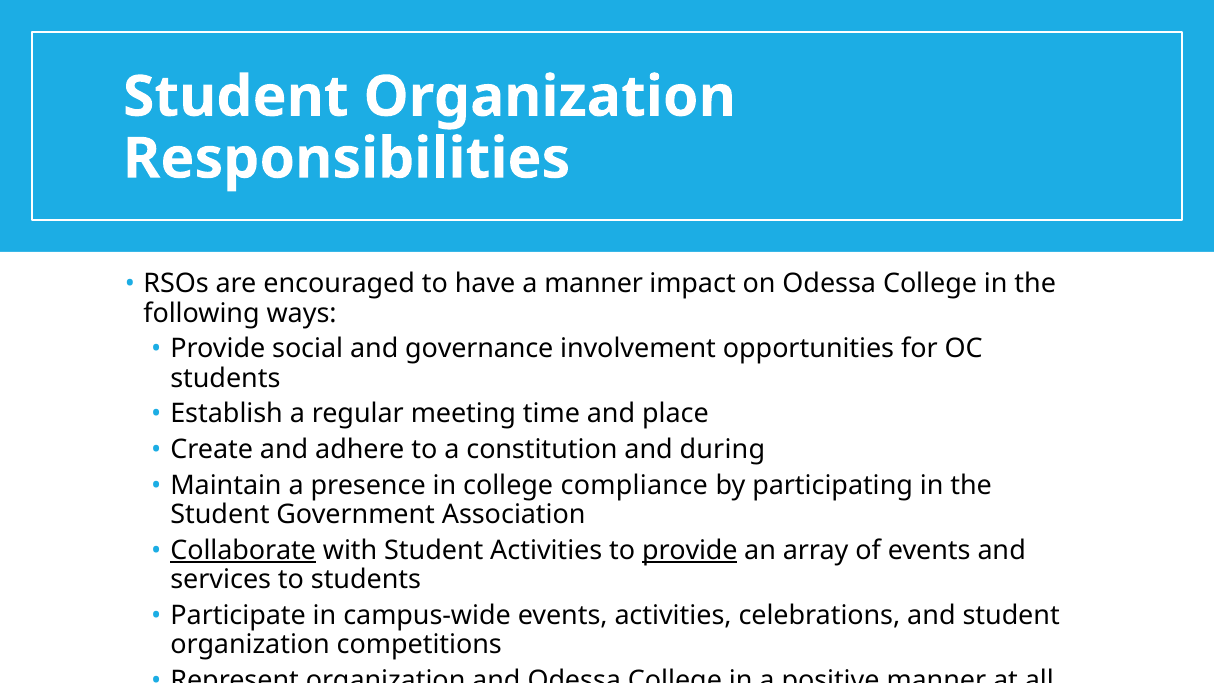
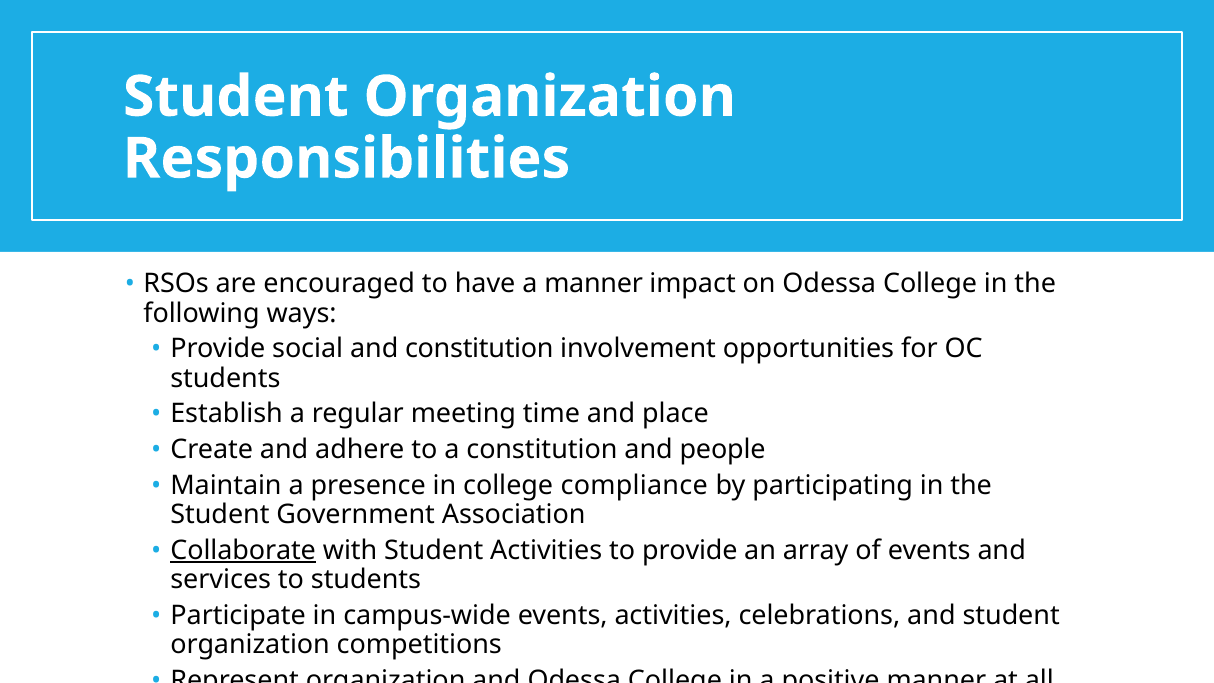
and governance: governance -> constitution (479, 349)
during: during -> people (723, 450)
provide underline: present -> none (690, 551)
